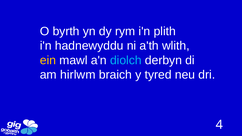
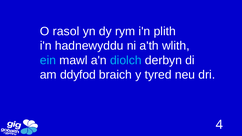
byrth: byrth -> rasol (66, 31)
ein colour: yellow -> light blue (48, 60)
hirlwm: hirlwm -> ddyfod (78, 75)
